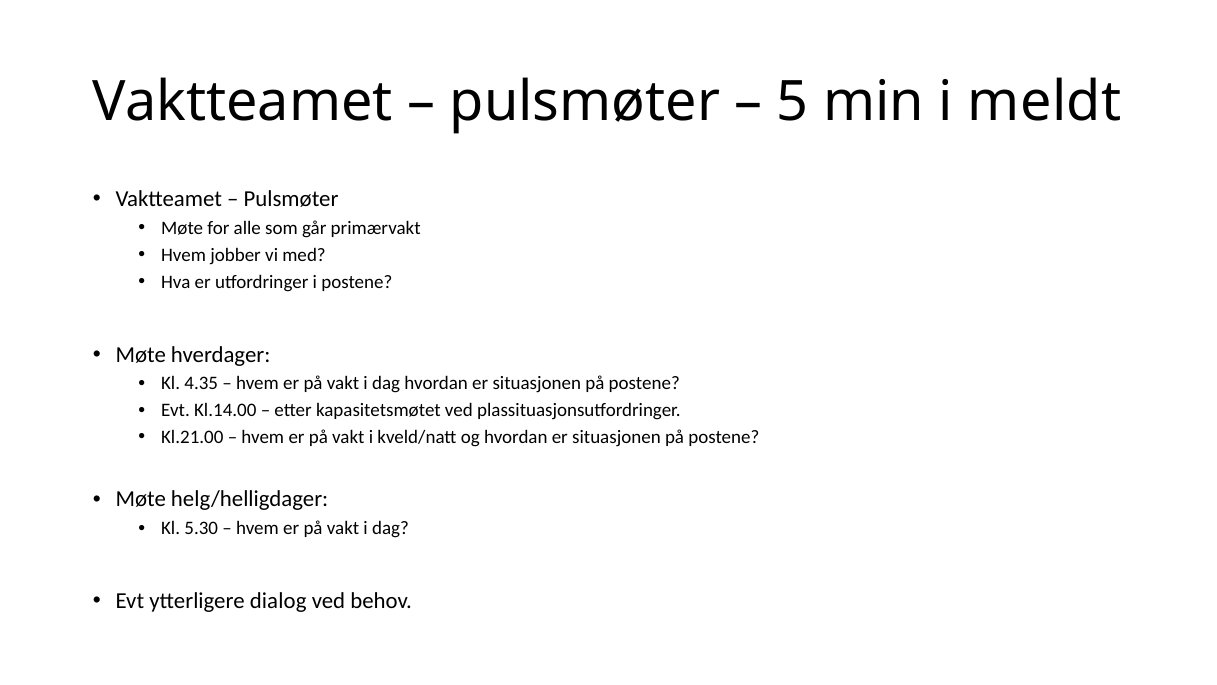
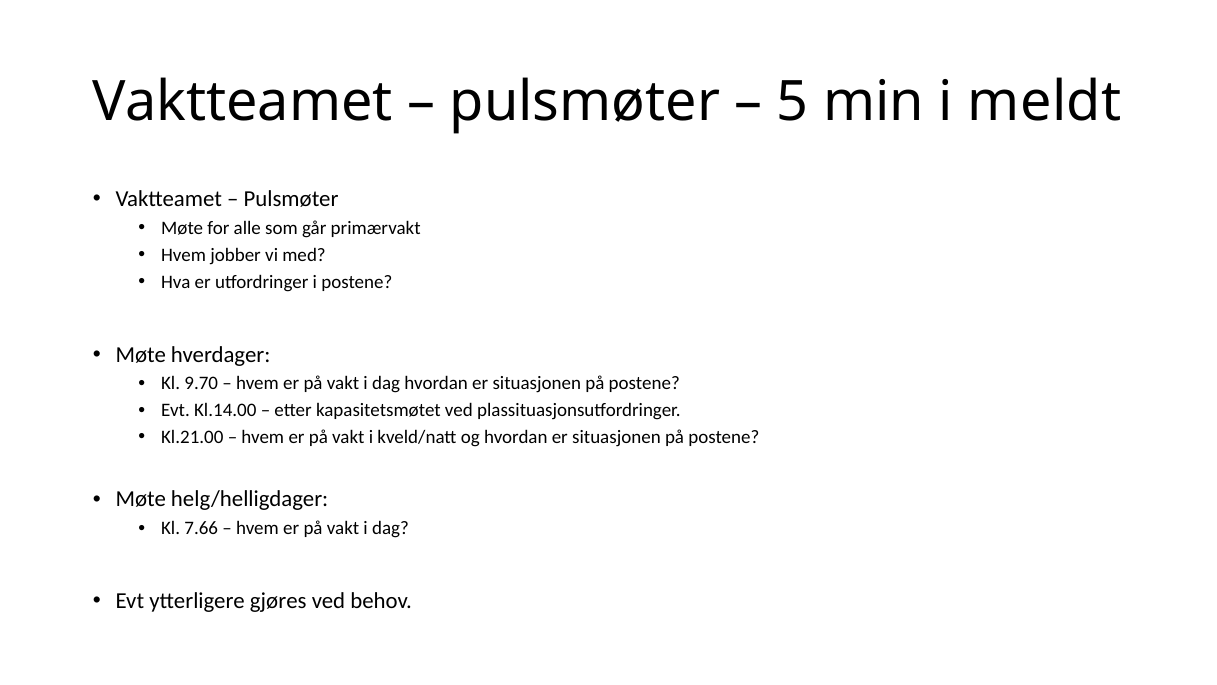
4.35: 4.35 -> 9.70 (201, 383)
5.30: 5.30 -> 7.66 (201, 528)
dialog: dialog -> gjøres (278, 601)
